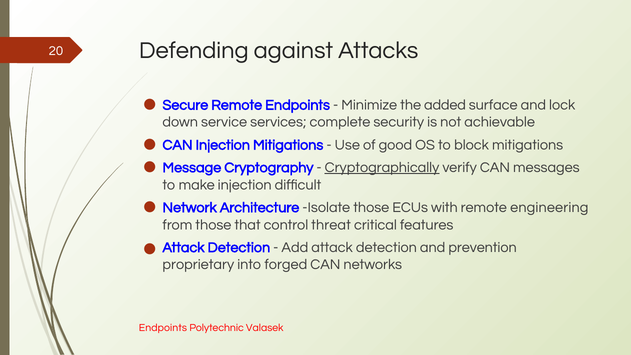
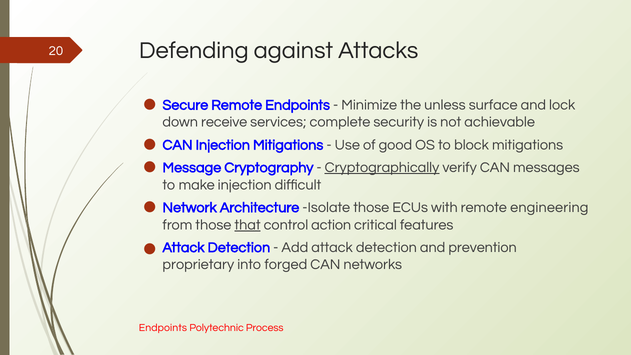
added: added -> unless (445, 105)
service: service -> receive (224, 122)
that underline: none -> present (248, 225)
threat: threat -> action (331, 225)
Valasek: Valasek -> Process (265, 328)
